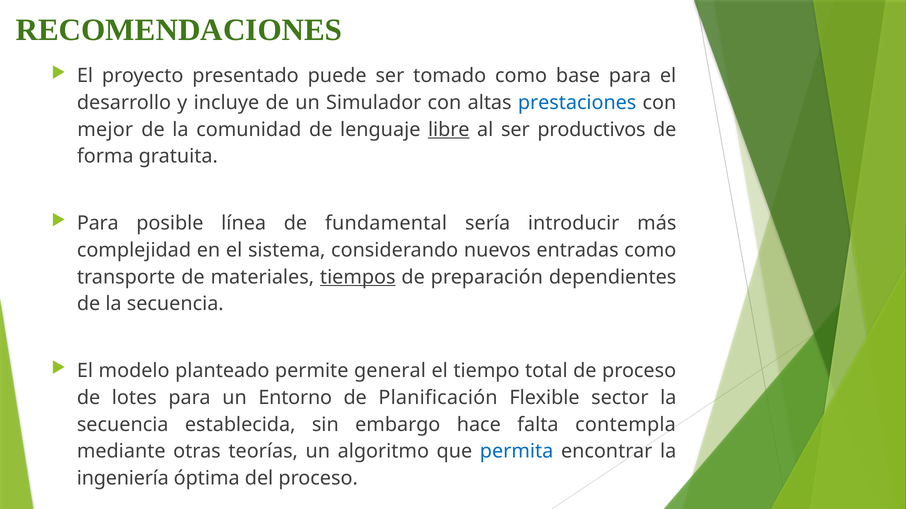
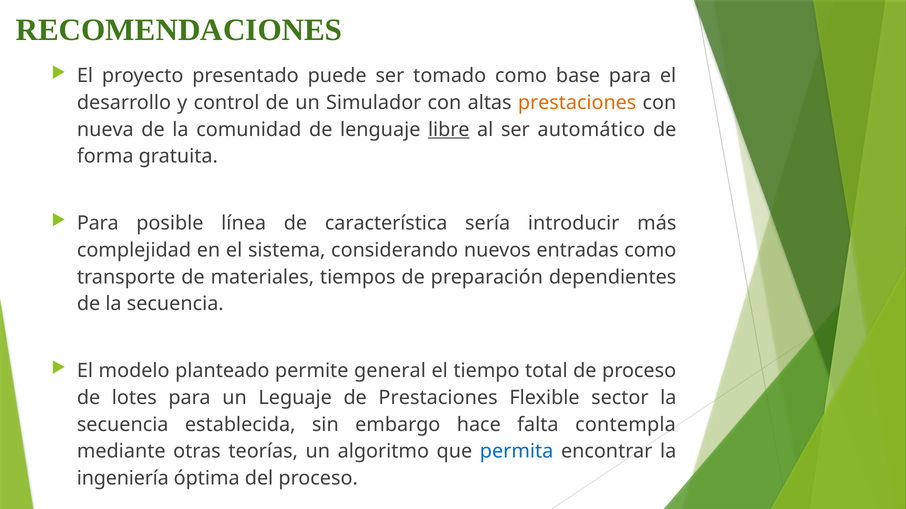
incluye: incluye -> control (227, 103)
prestaciones colour: blue -> orange (577, 103)
mejor: mejor -> nueva (105, 130)
productivos: productivos -> automático (591, 130)
fundamental: fundamental -> característica (386, 223)
tiempos underline: present -> none (358, 277)
Entorno: Entorno -> Leguaje (295, 398)
de Planificación: Planificación -> Prestaciones (438, 398)
